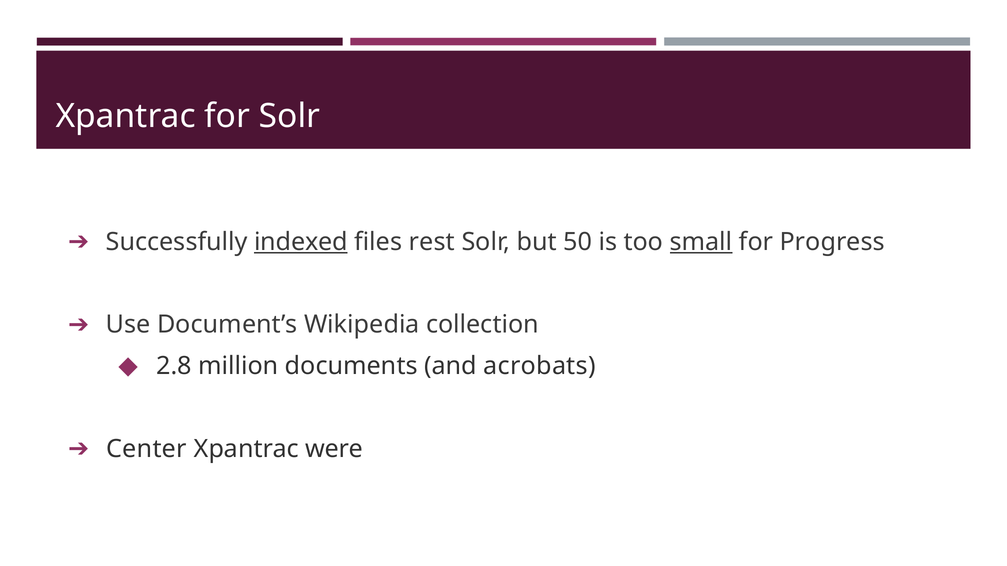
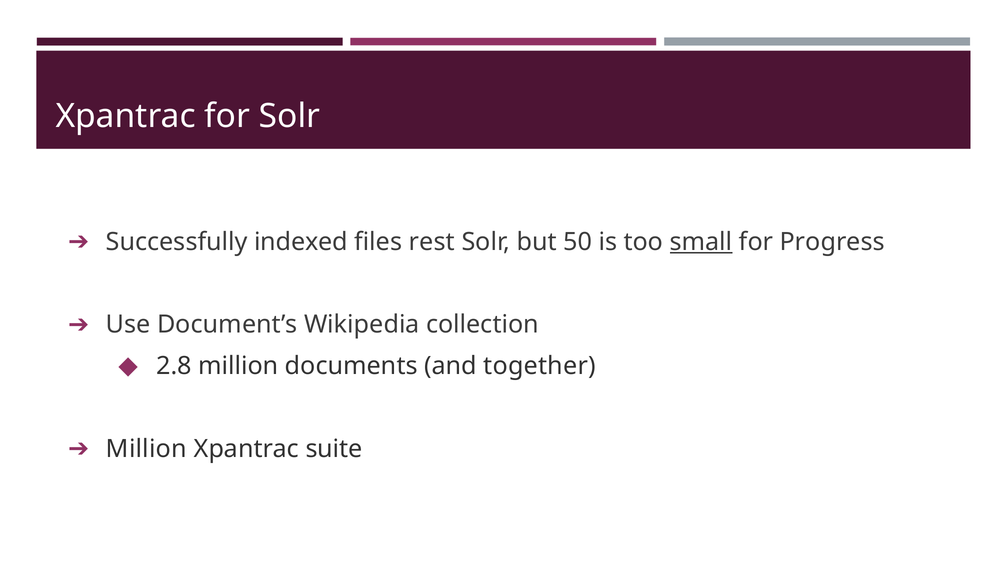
indexed underline: present -> none (301, 242)
acrobats: acrobats -> together (540, 366)
Center: Center -> Million (146, 449)
were: were -> suite (334, 449)
